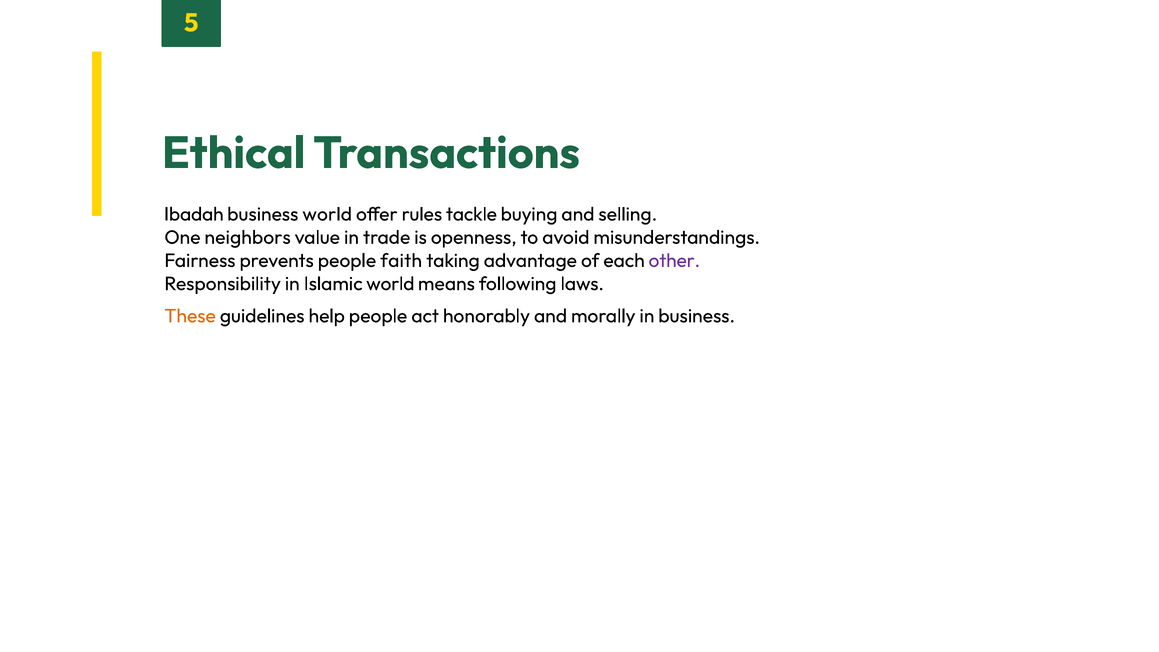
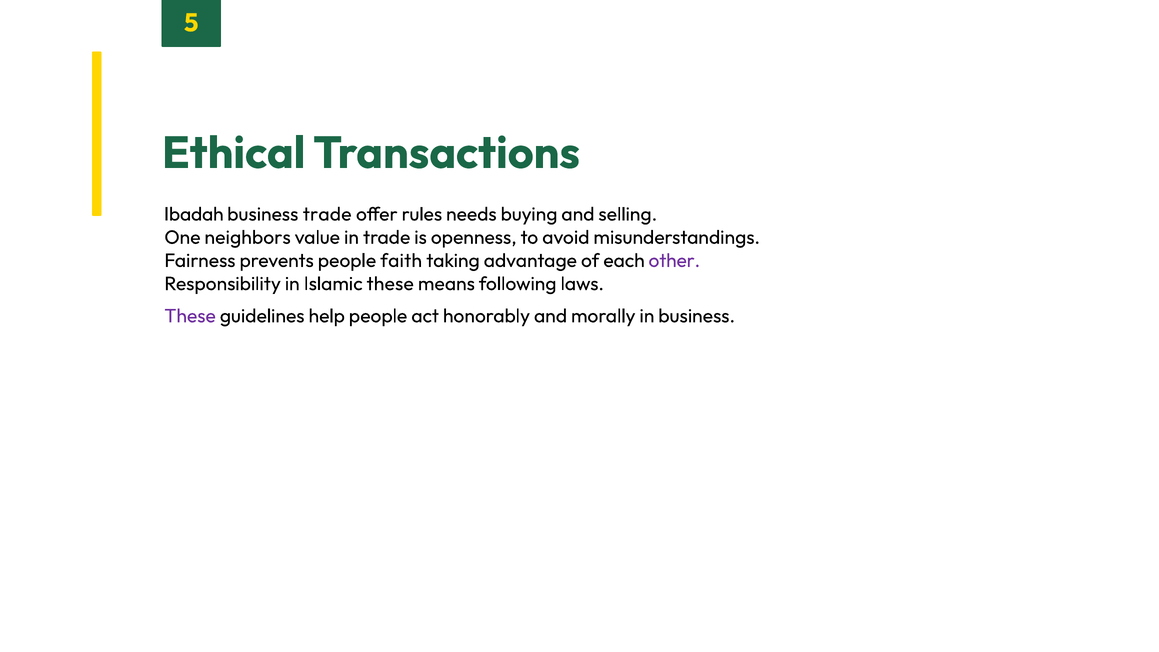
business world: world -> trade (327, 214)
tackle: tackle -> needs (471, 214)
Islamic world: world -> these (390, 284)
These colour: orange -> purple (190, 316)
